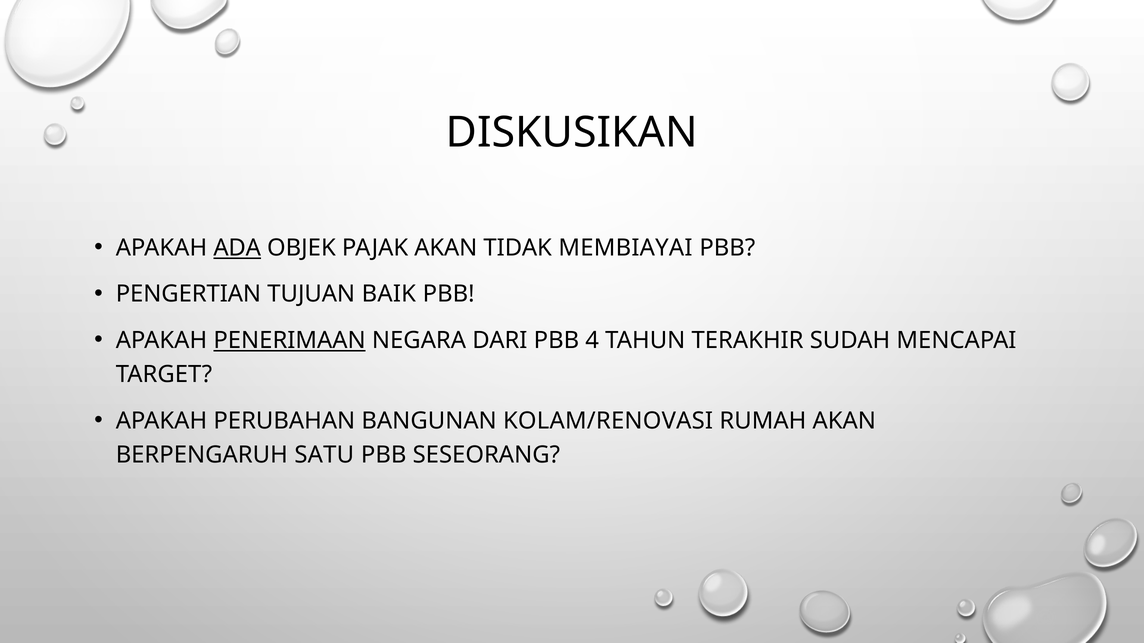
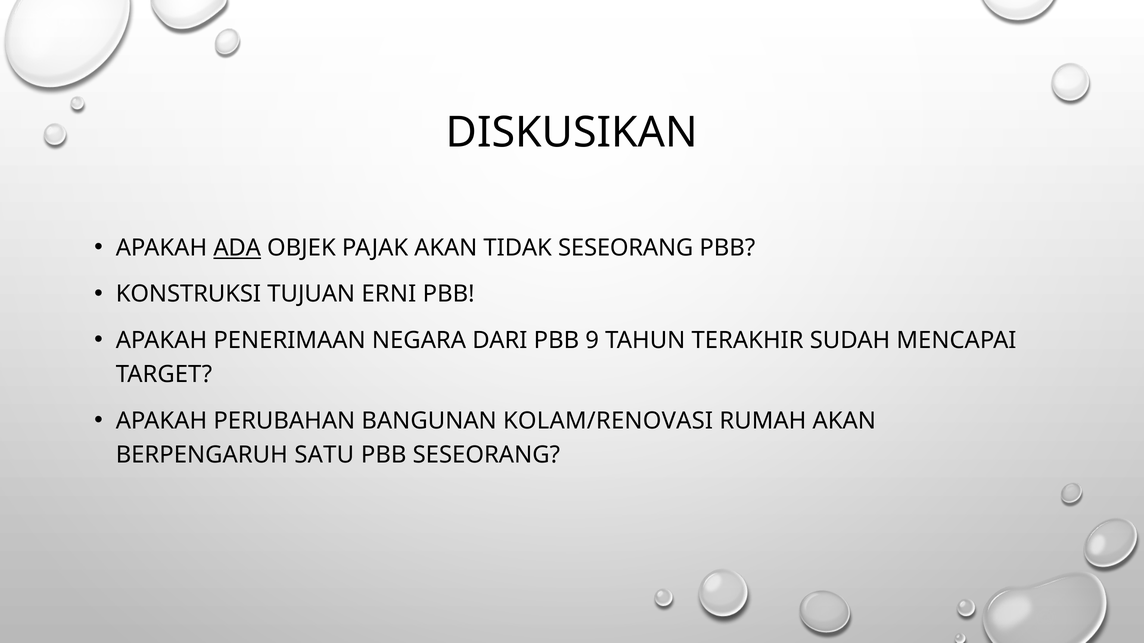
TIDAK MEMBIAYAI: MEMBIAYAI -> SESEORANG (626, 248)
PENGERTIAN: PENGERTIAN -> KONSTRUKSI (188, 294)
BAIK: BAIK -> ERNI (389, 294)
PENERIMAAN underline: present -> none (290, 341)
4: 4 -> 9 (592, 341)
